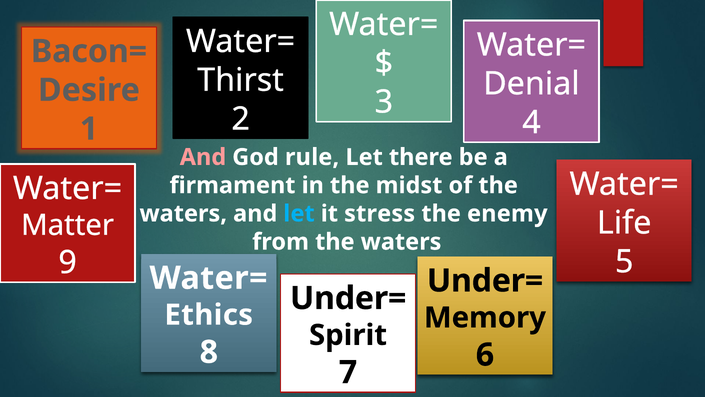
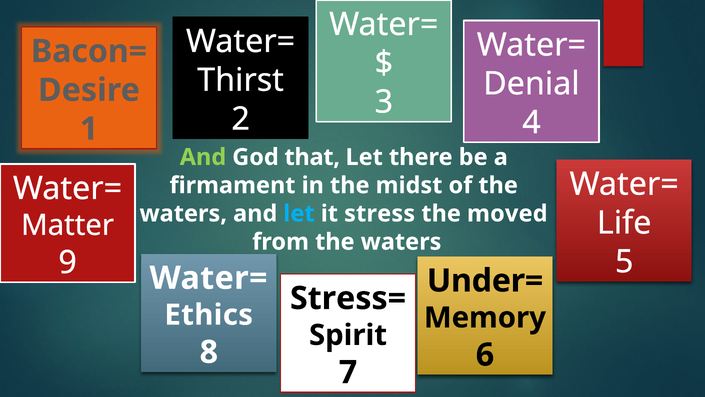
And colour: pink -> light green (203, 157)
rule: rule -> that (312, 157)
enemy: enemy -> moved (507, 213)
Under=: Under= -> Stress= (348, 298)
